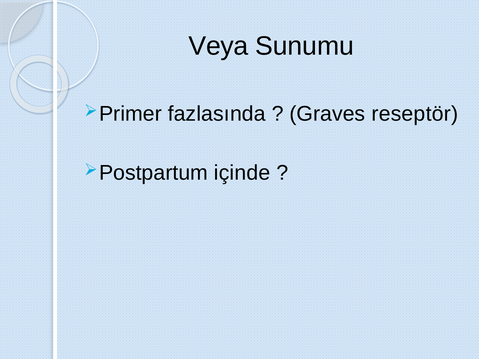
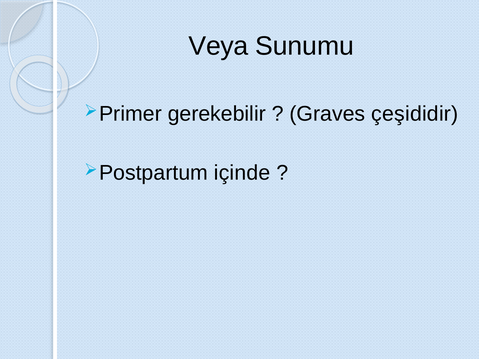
fazlasında: fazlasında -> gerekebilir (217, 114)
reseptör: reseptör -> çeşididir (415, 114)
